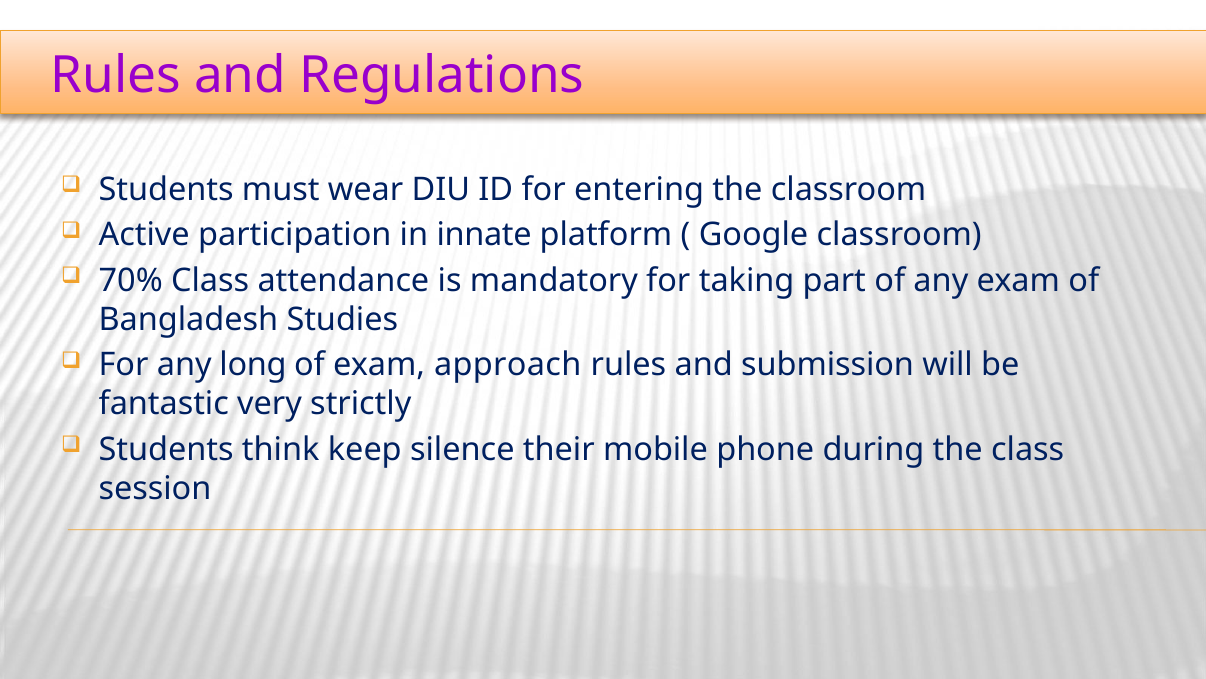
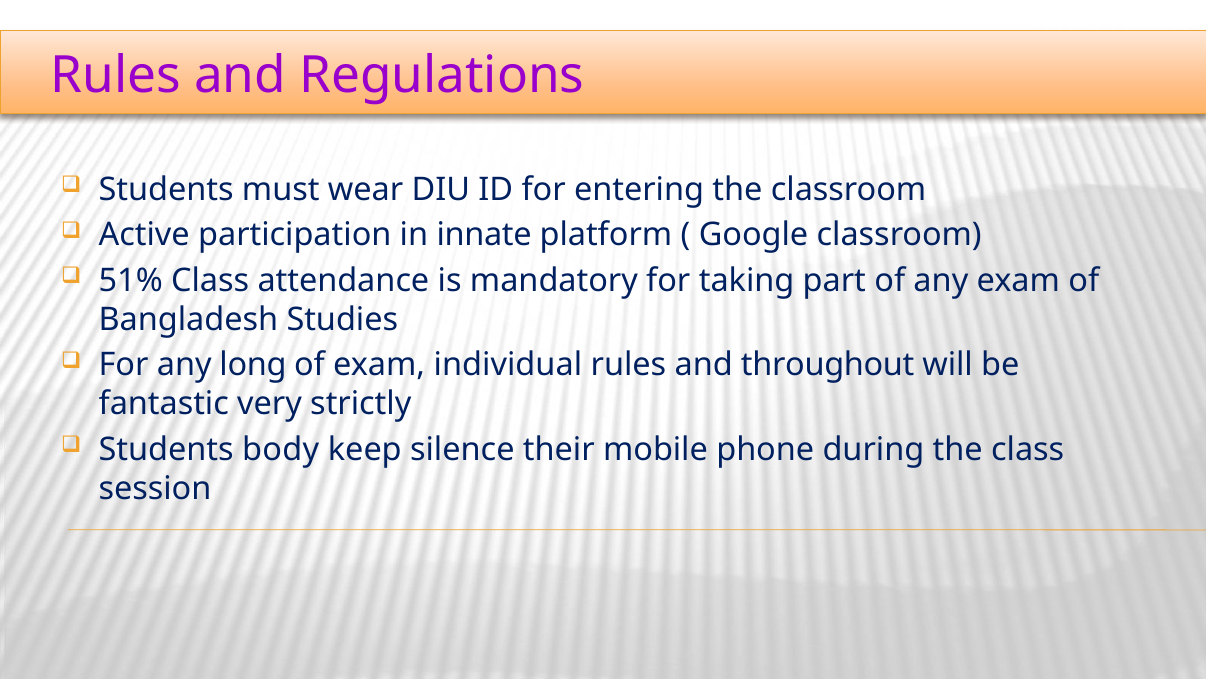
70%: 70% -> 51% (131, 280)
approach: approach -> individual (508, 365)
submission: submission -> throughout (828, 365)
think: think -> body (281, 449)
